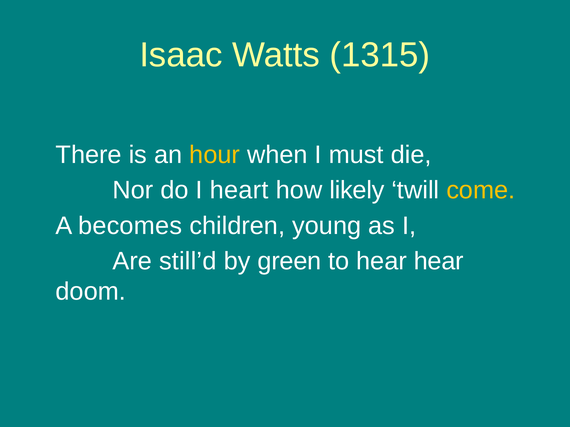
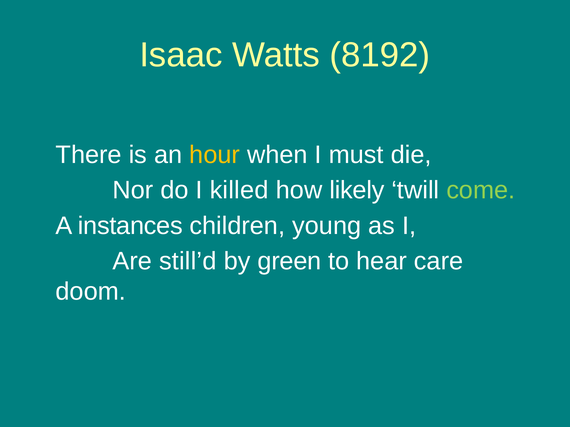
1315: 1315 -> 8192 (380, 55)
heart: heart -> killed (239, 191)
come colour: yellow -> light green (481, 191)
becomes: becomes -> instances (130, 226)
hear hear: hear -> care (439, 261)
